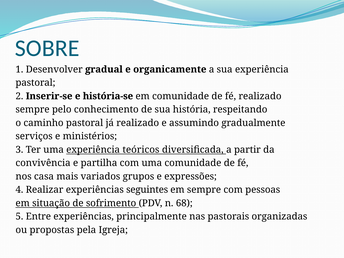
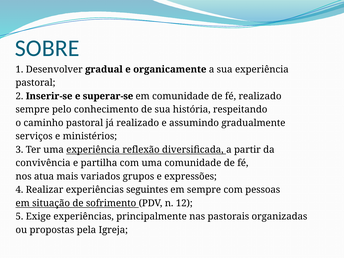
história-se: história-se -> superar-se (108, 96)
teóricos: teóricos -> reflexão (141, 150)
casa: casa -> atua (44, 176)
68: 68 -> 12 (184, 203)
Entre: Entre -> Exige (38, 217)
